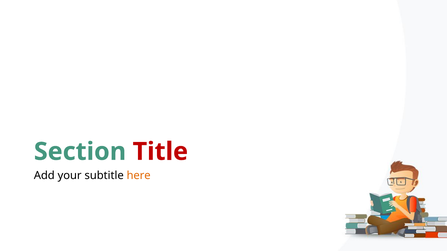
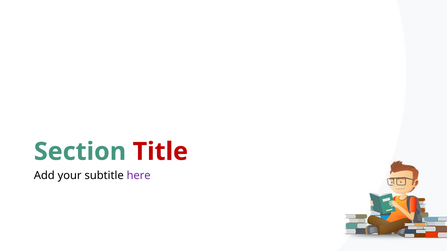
here colour: orange -> purple (139, 176)
